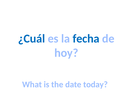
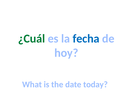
¿Cuál colour: blue -> green (32, 38)
